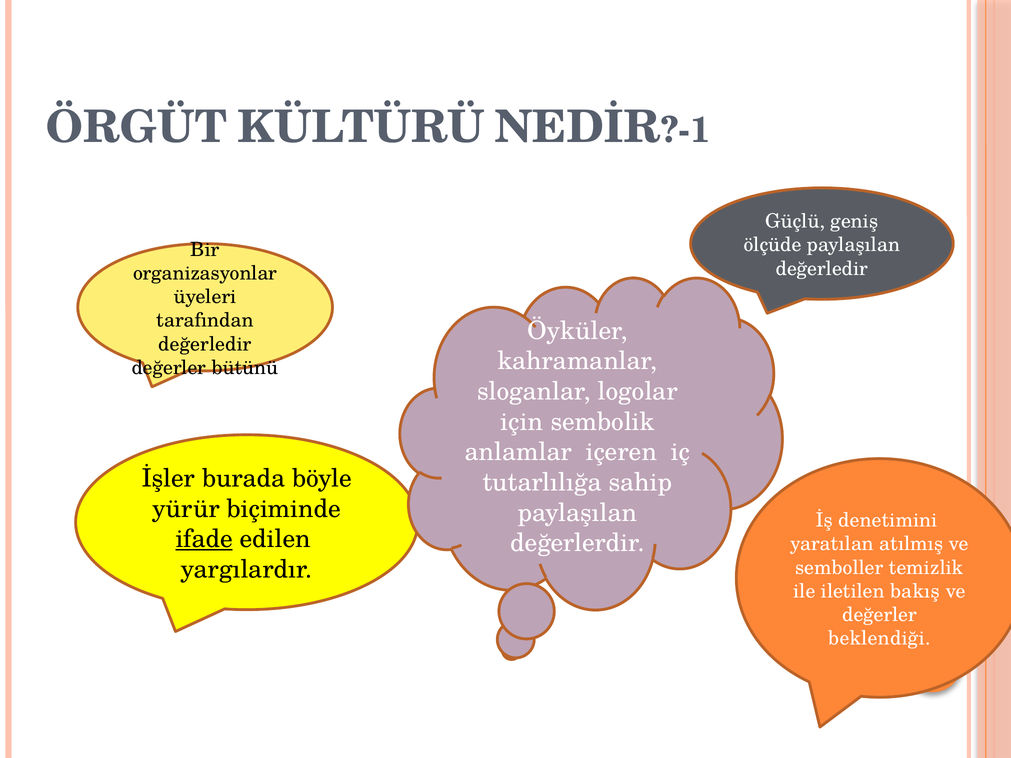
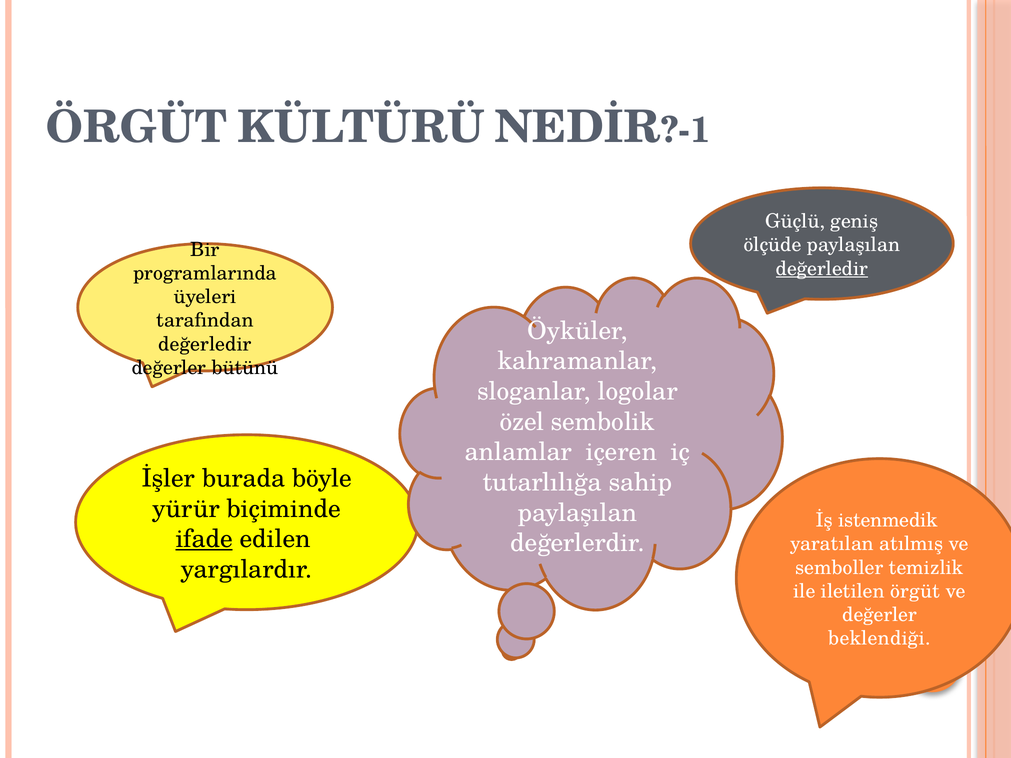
değerledir underline: none -> present (822, 269)
organizasyonlar: organizasyonlar -> programlarında (205, 273)
için: için -> özel (522, 422)
denetimini: denetimini -> istenmedik (888, 521)
iletilen bakış: bakış -> örgüt (915, 591)
